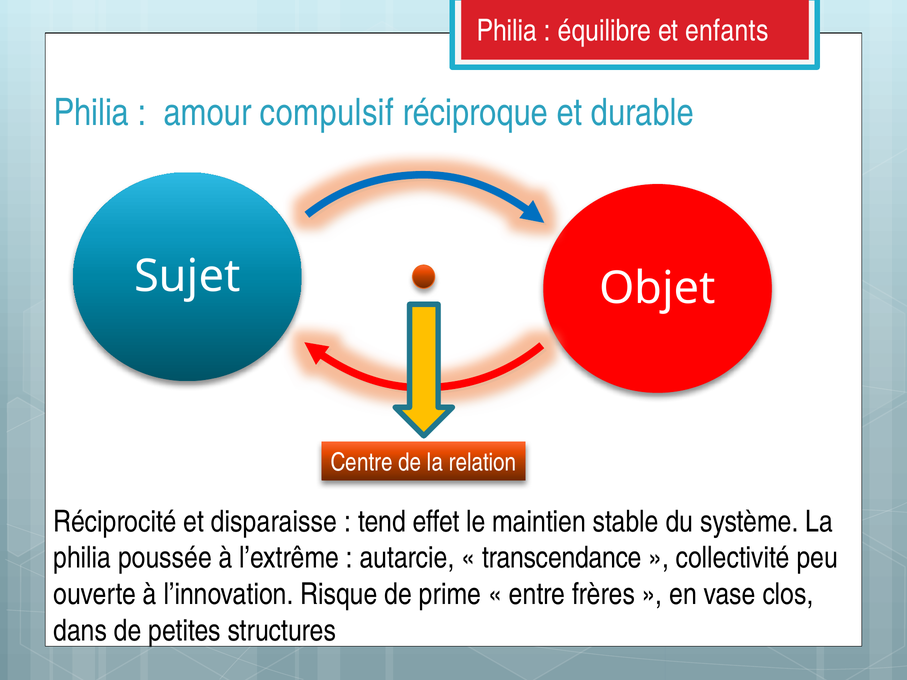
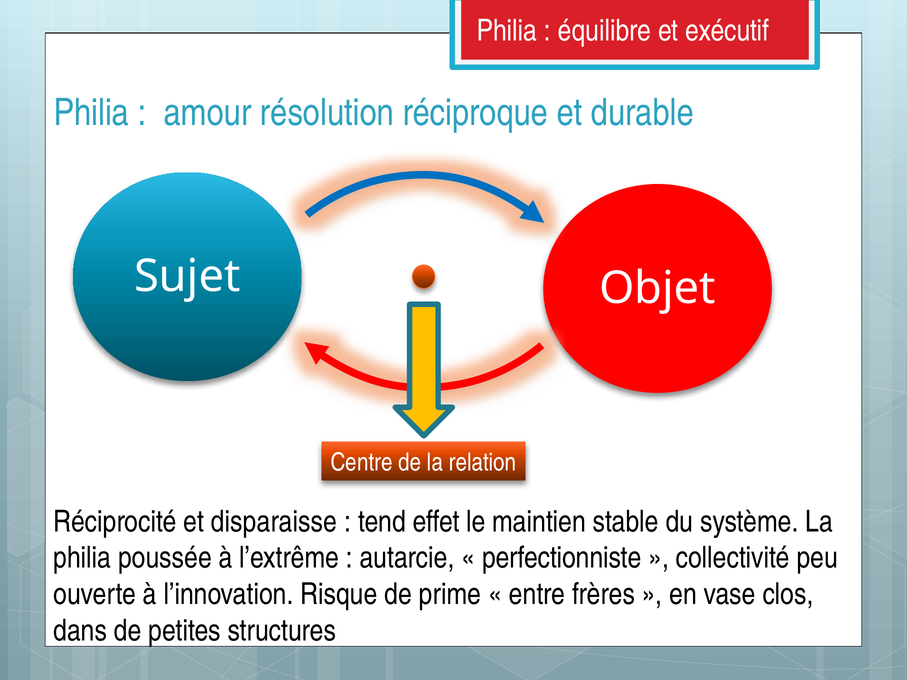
enfants: enfants -> exécutif (727, 31)
compulsif: compulsif -> résolution (327, 113)
transcendance: transcendance -> perfectionniste (562, 558)
